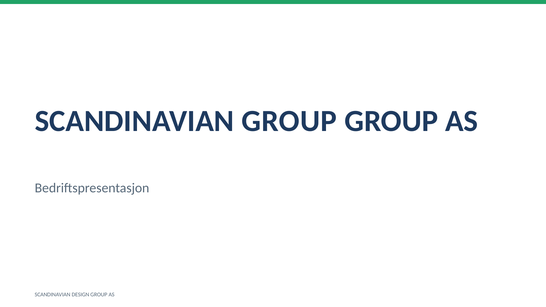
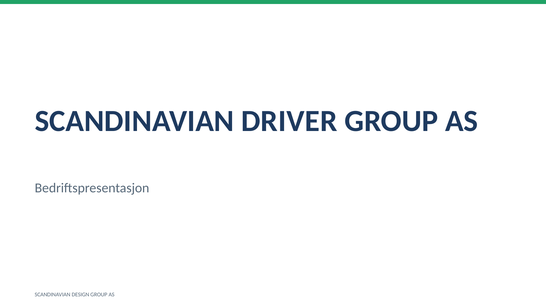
SCANDINAVIAN GROUP: GROUP -> DRIVER (289, 121)
